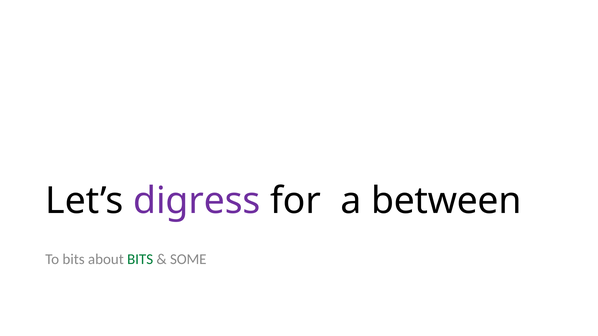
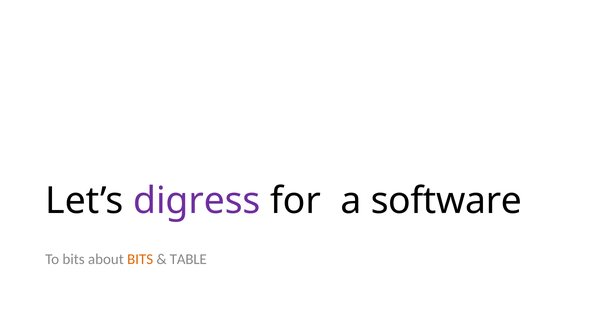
between: between -> software (446, 201)
BITS colour: green -> orange (140, 260)
SOME: SOME -> TABLE (188, 260)
